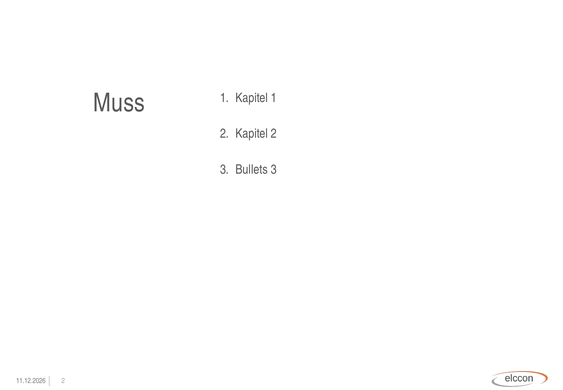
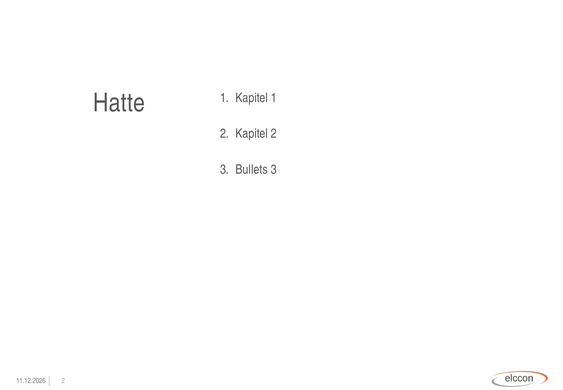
Muss: Muss -> Hatte (119, 103)
